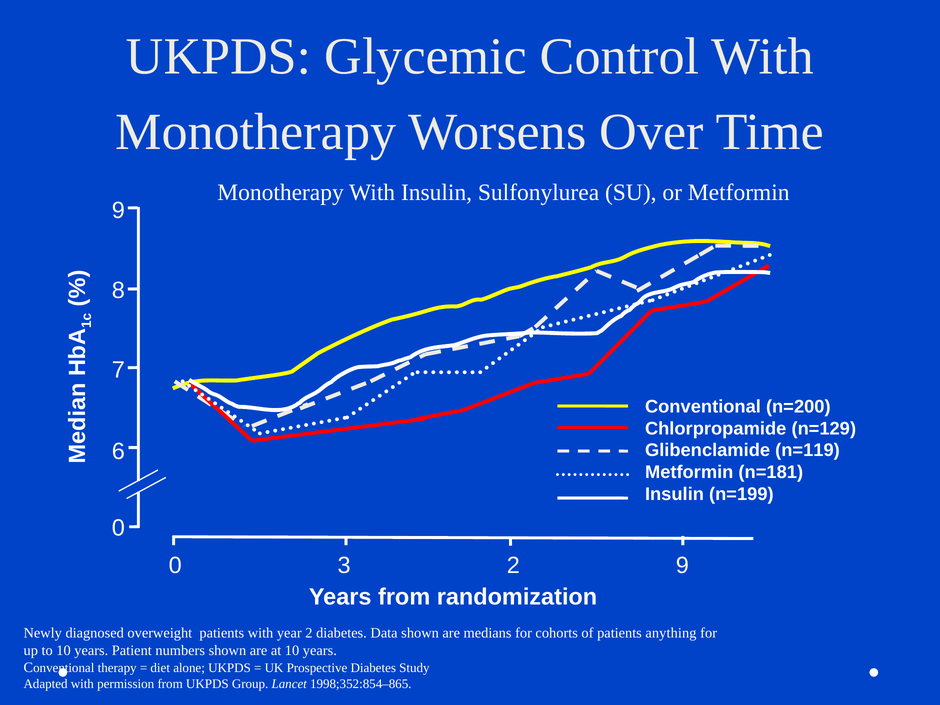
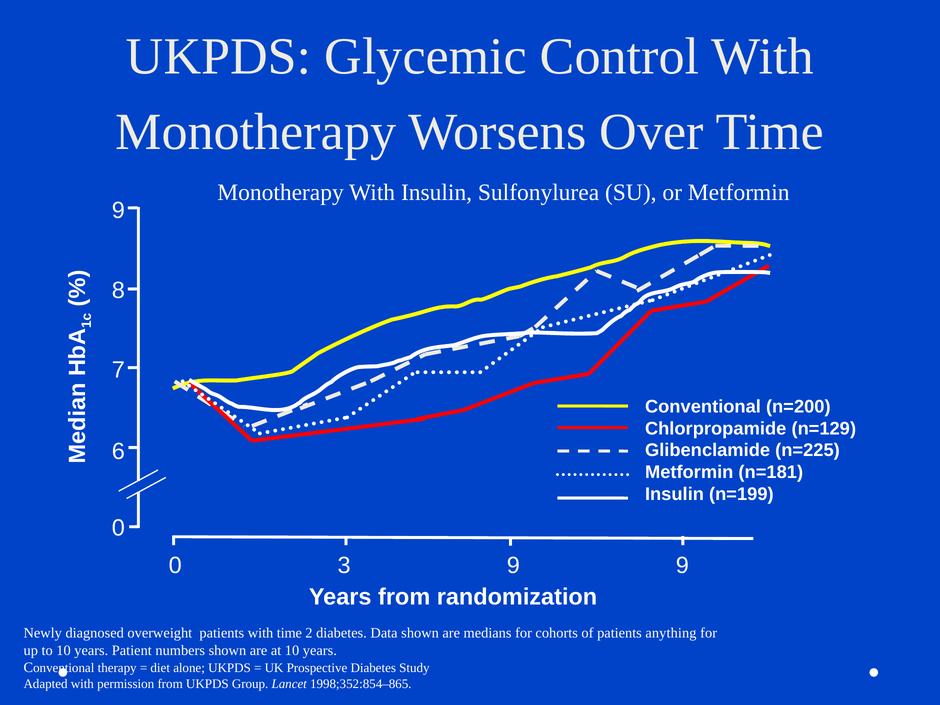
n=119: n=119 -> n=225 (808, 450)
3 2: 2 -> 9 (513, 566)
with year: year -> time (289, 633)
